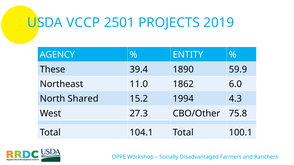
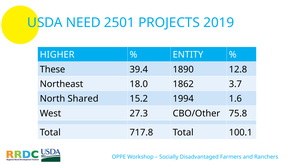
VCCP: VCCP -> NEED (83, 23)
AGENCY: AGENCY -> HIGHER (57, 55)
59.9: 59.9 -> 12.8 (238, 70)
11.0: 11.0 -> 18.0 (139, 84)
6.0: 6.0 -> 3.7 (235, 84)
4.3: 4.3 -> 1.6 (235, 99)
104.1: 104.1 -> 717.8 (141, 133)
